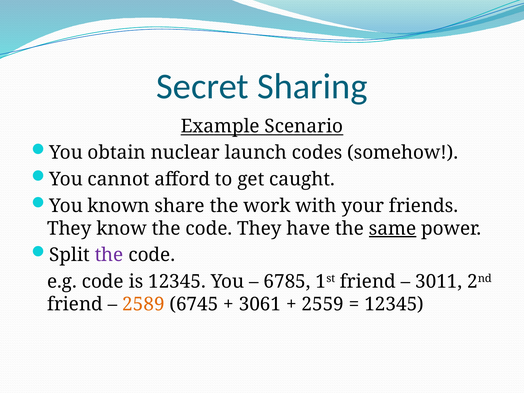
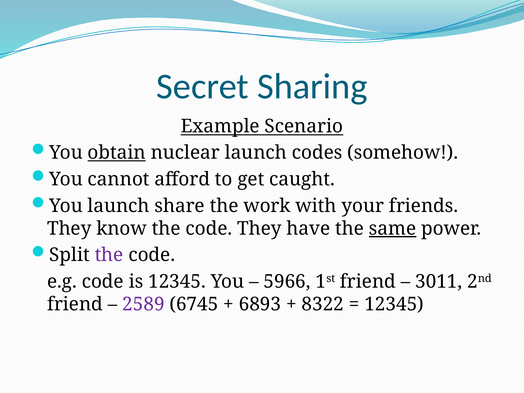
obtain underline: none -> present (117, 153)
You known: known -> launch (119, 206)
6785: 6785 -> 5966 (287, 282)
2589 colour: orange -> purple (143, 304)
3061: 3061 -> 6893 (260, 304)
2559: 2559 -> 8322 (323, 304)
